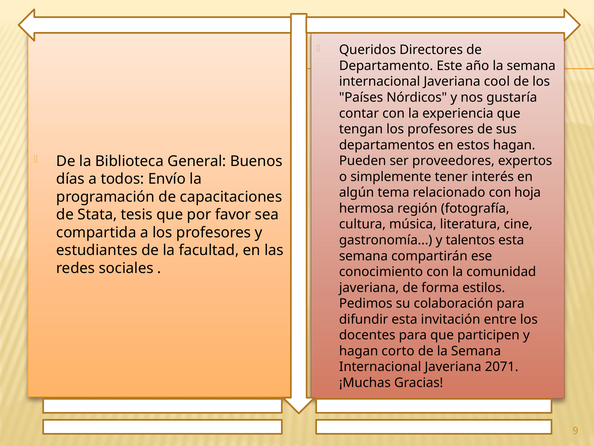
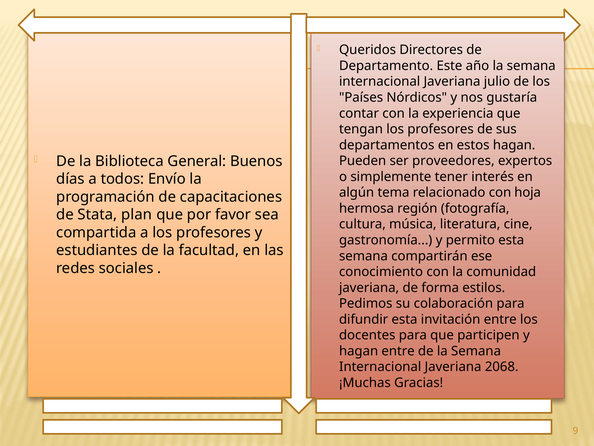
cool: cool -> julio (497, 82)
tesis: tesis -> plan (137, 214)
talentos: talentos -> permito (470, 240)
hagan corto: corto -> entre (398, 351)
2071: 2071 -> 2068 (502, 367)
